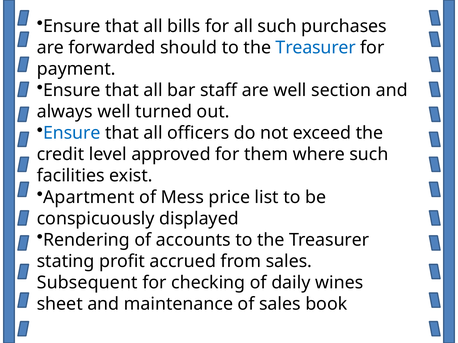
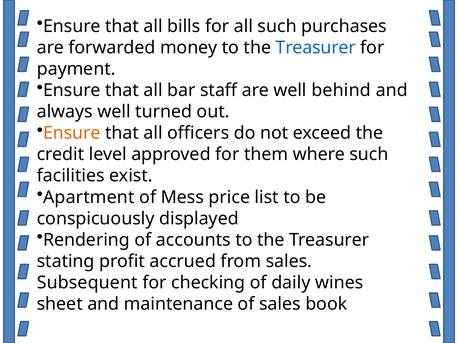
should: should -> money (189, 48)
section: section -> behind (341, 90)
Ensure colour: blue -> orange (72, 133)
